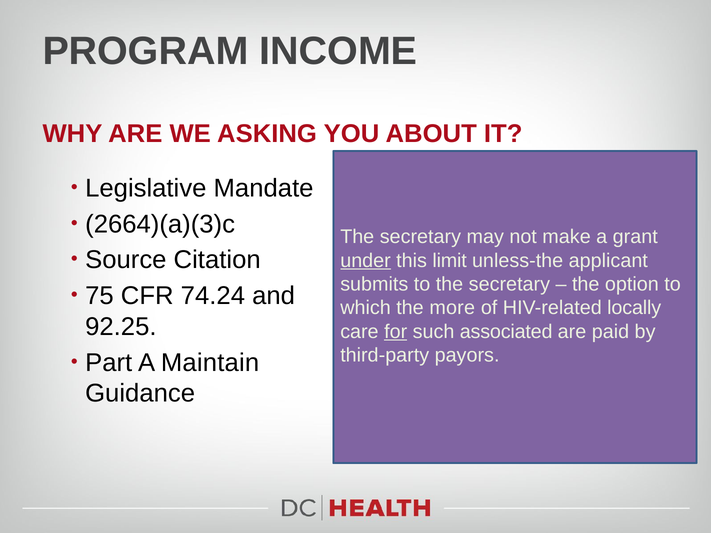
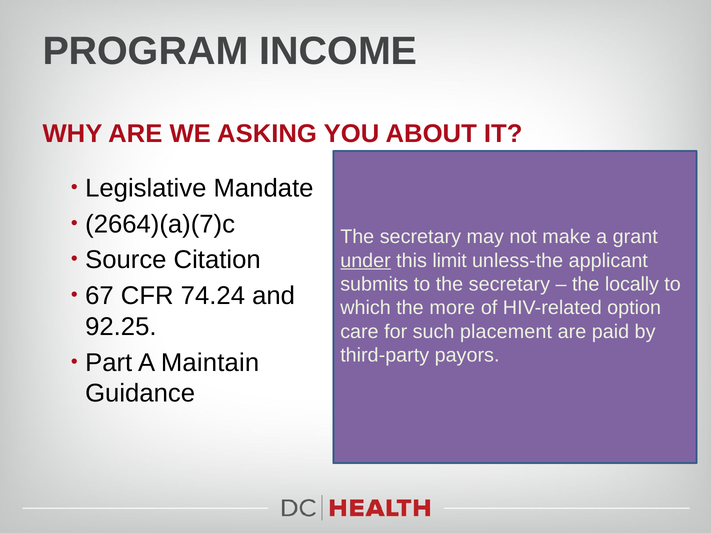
2664)(a)(3)c: 2664)(a)(3)c -> 2664)(a)(7)c (160, 224)
option: option -> locally (632, 284)
75: 75 -> 67 (99, 296)
locally: locally -> option (634, 308)
for underline: present -> none (396, 332)
associated: associated -> placement (506, 332)
